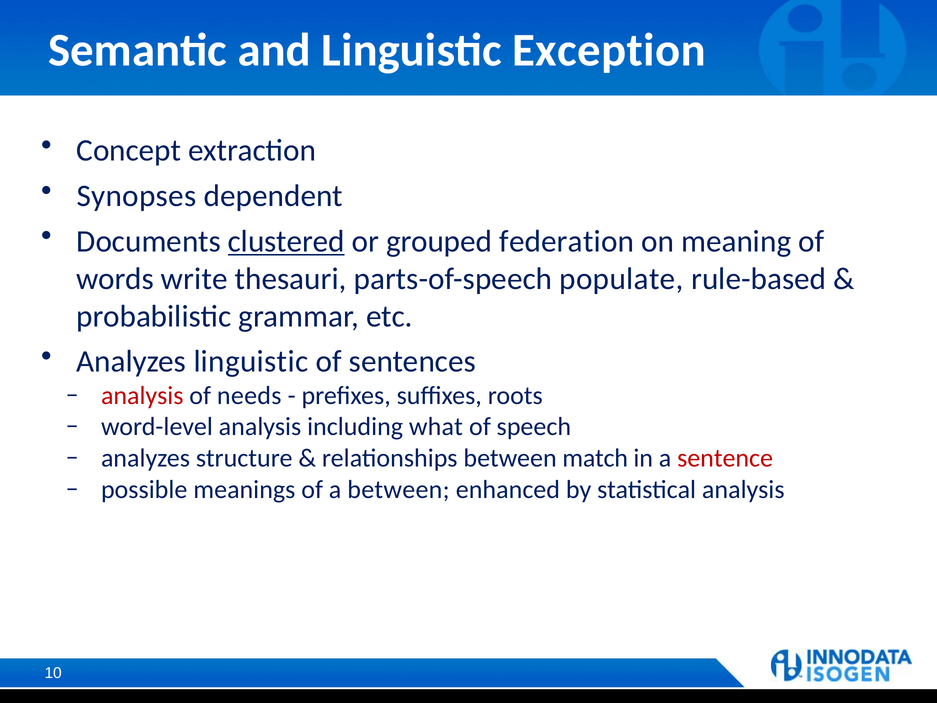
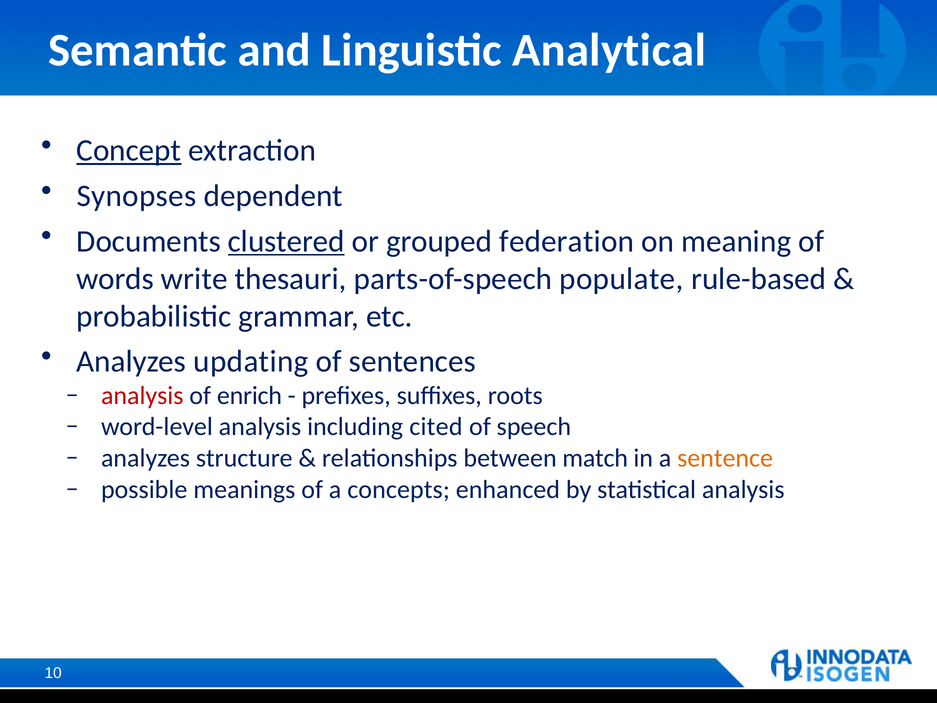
Exception: Exception -> Analytical (609, 50)
Concept underline: none -> present (129, 151)
Analyzes linguistic: linguistic -> updating (251, 361)
needs: needs -> enrich (249, 395)
what: what -> cited (436, 427)
sentence colour: red -> orange (725, 458)
a between: between -> concepts (399, 489)
